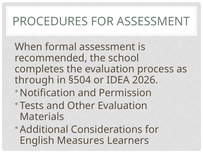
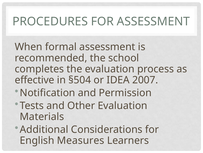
through: through -> effective (35, 80)
2026: 2026 -> 2007 (145, 80)
